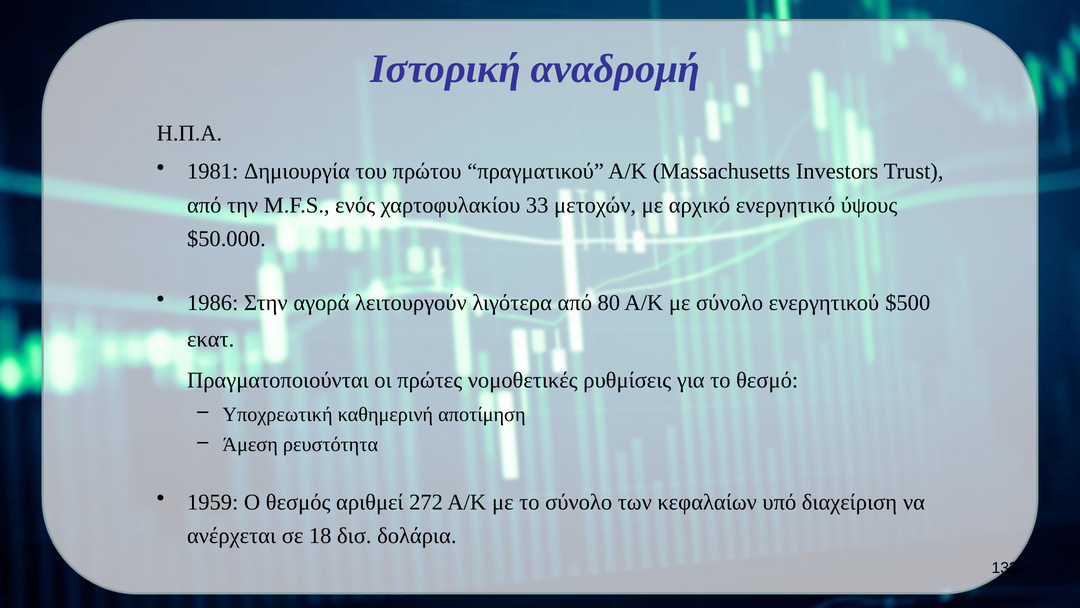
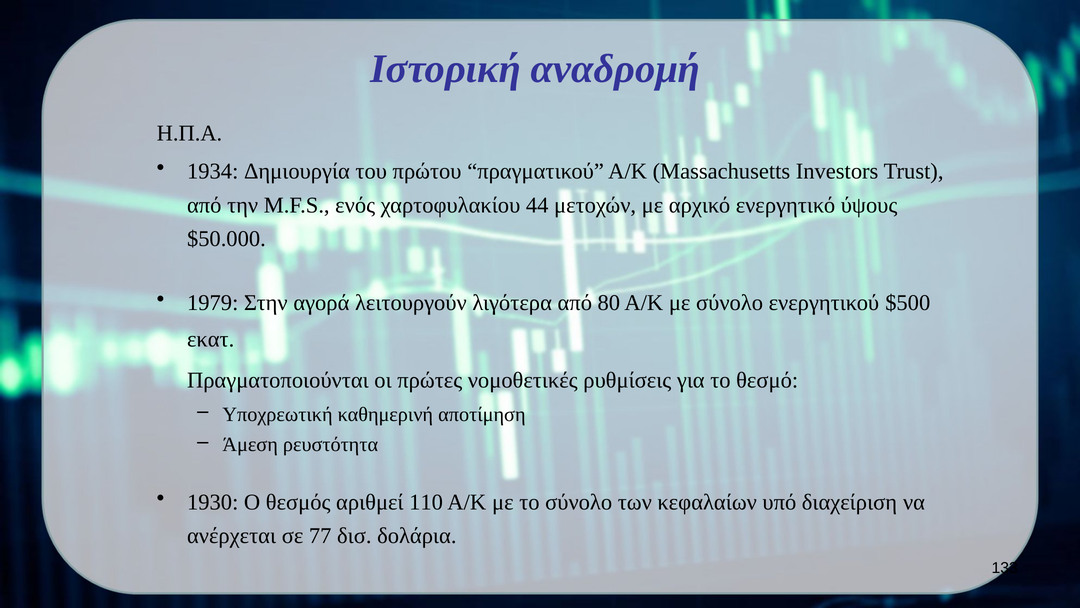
1981: 1981 -> 1934 (213, 171)
33: 33 -> 44 (537, 205)
1986: 1986 -> 1979 (213, 303)
1959: 1959 -> 1930 (213, 502)
272: 272 -> 110 (426, 502)
18: 18 -> 77 (320, 535)
